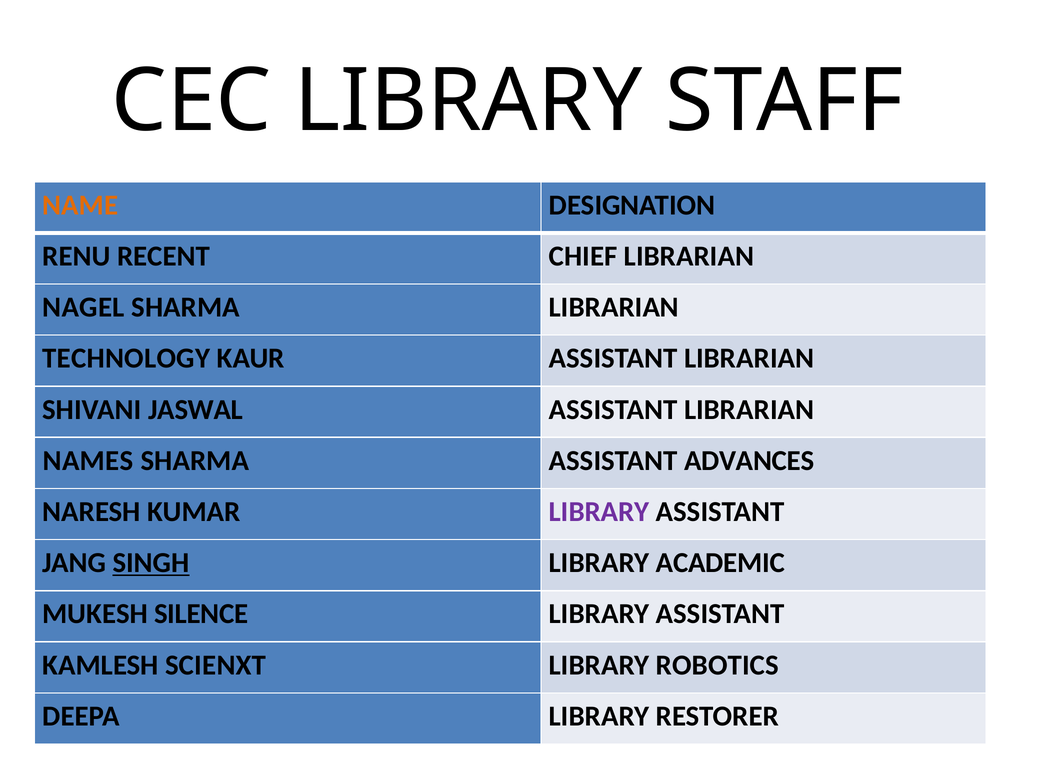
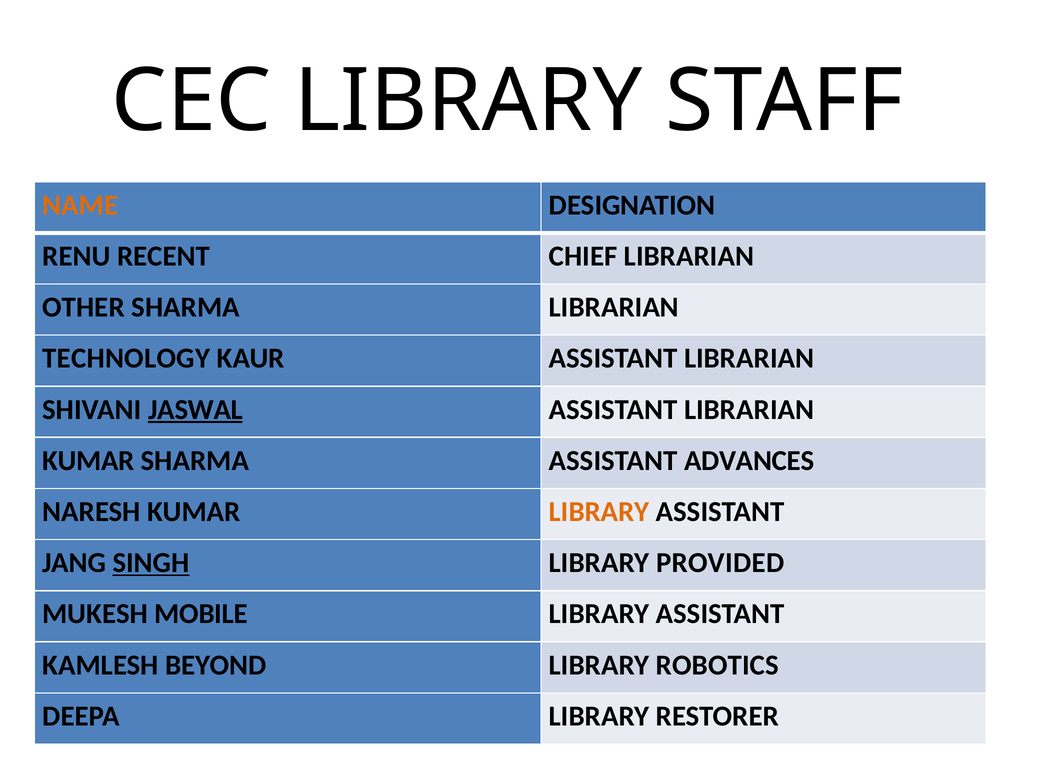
NAGEL: NAGEL -> OTHER (84, 307)
JASWAL underline: none -> present (196, 409)
NAMES: NAMES -> KUMAR (88, 460)
LIBRARY colour: purple -> orange (599, 511)
ACADEMIC: ACADEMIC -> PROVIDED (720, 562)
SILENCE: SILENCE -> MOBILE (201, 614)
SCIENXT: SCIENXT -> BEYOND (216, 665)
